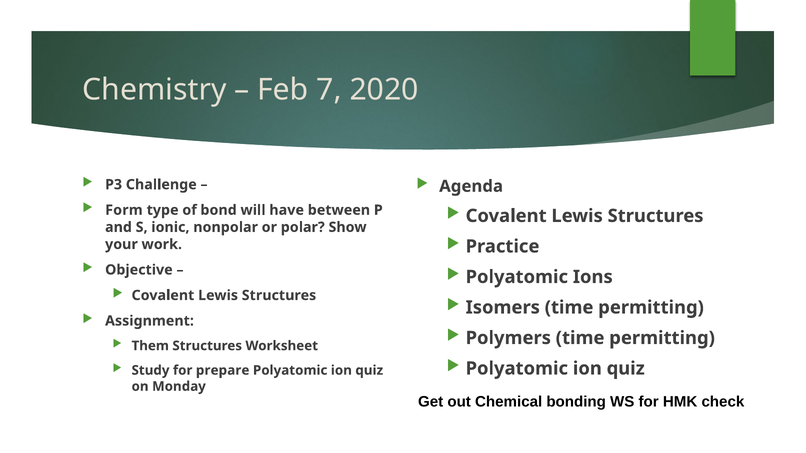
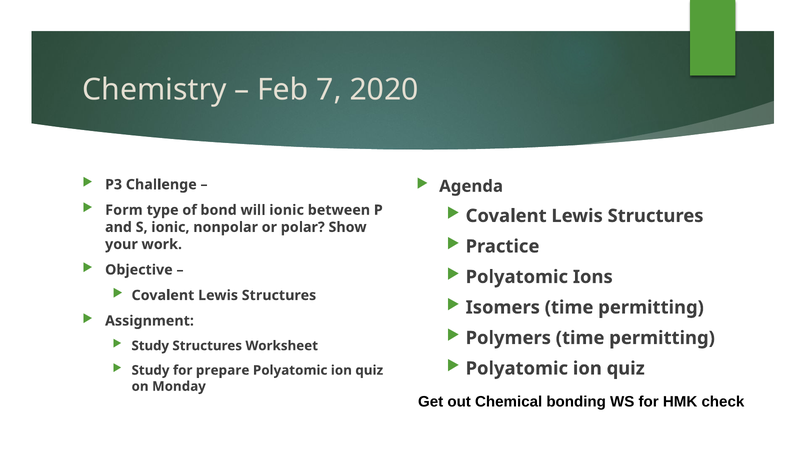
will have: have -> ionic (287, 210)
Them: Them -> Study (150, 346)
